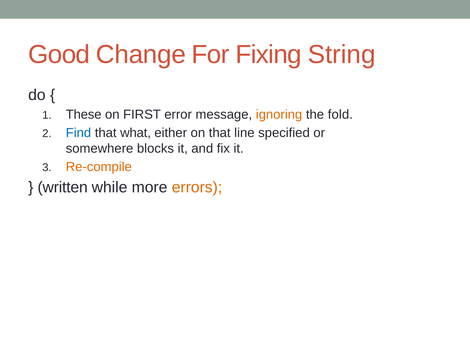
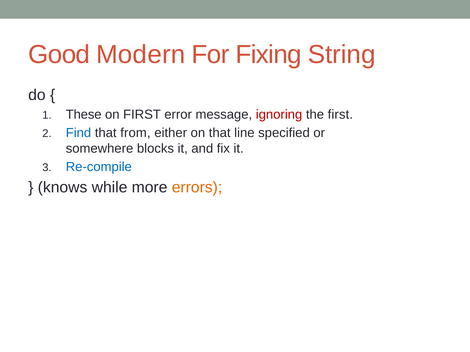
Change: Change -> Modern (141, 55)
ignoring colour: orange -> red (279, 115)
the fold: fold -> first (340, 115)
what: what -> from (135, 133)
Re-compile colour: orange -> blue (99, 167)
written: written -> knows (63, 188)
